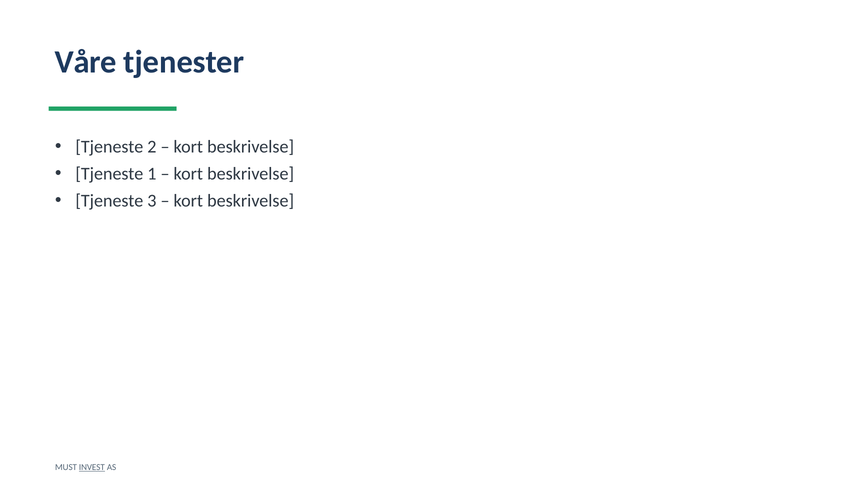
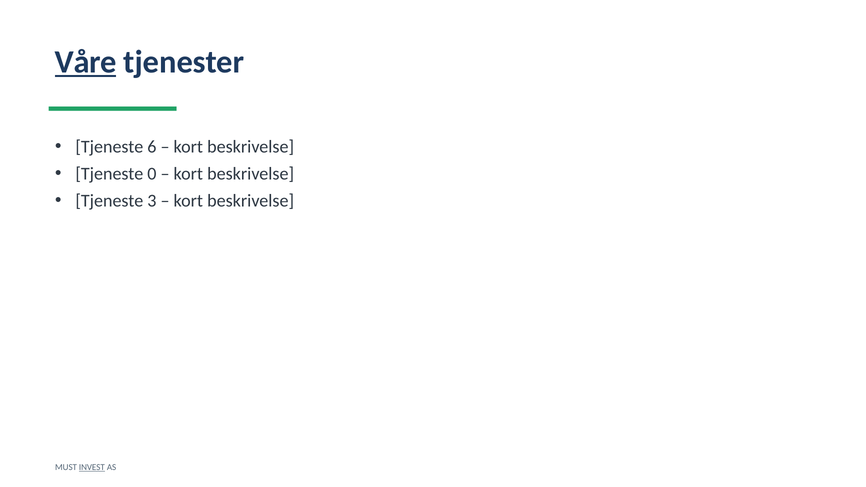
Våre underline: none -> present (86, 62)
2: 2 -> 6 (152, 147)
1: 1 -> 0 (152, 174)
